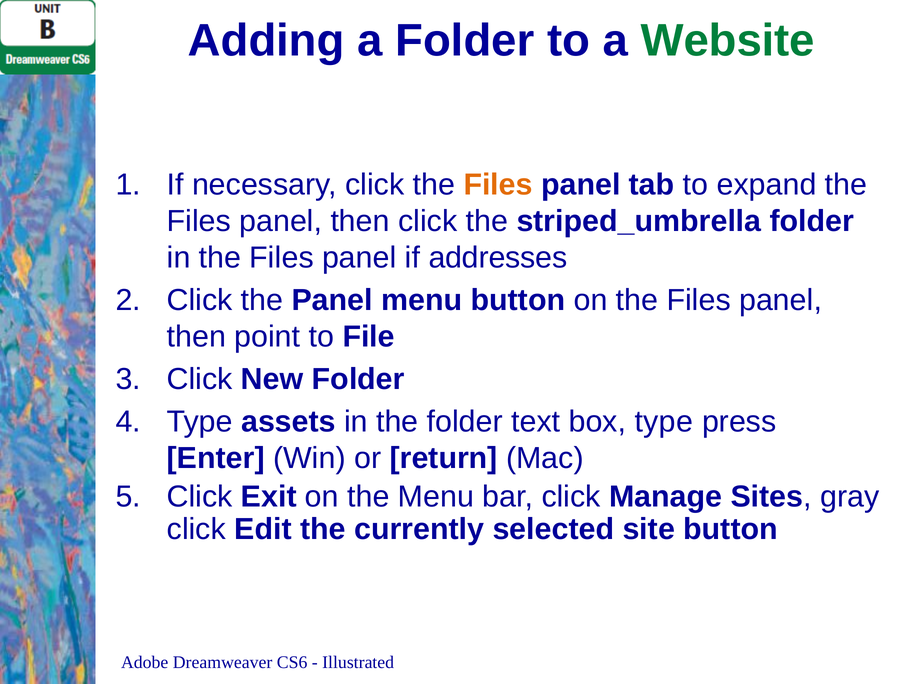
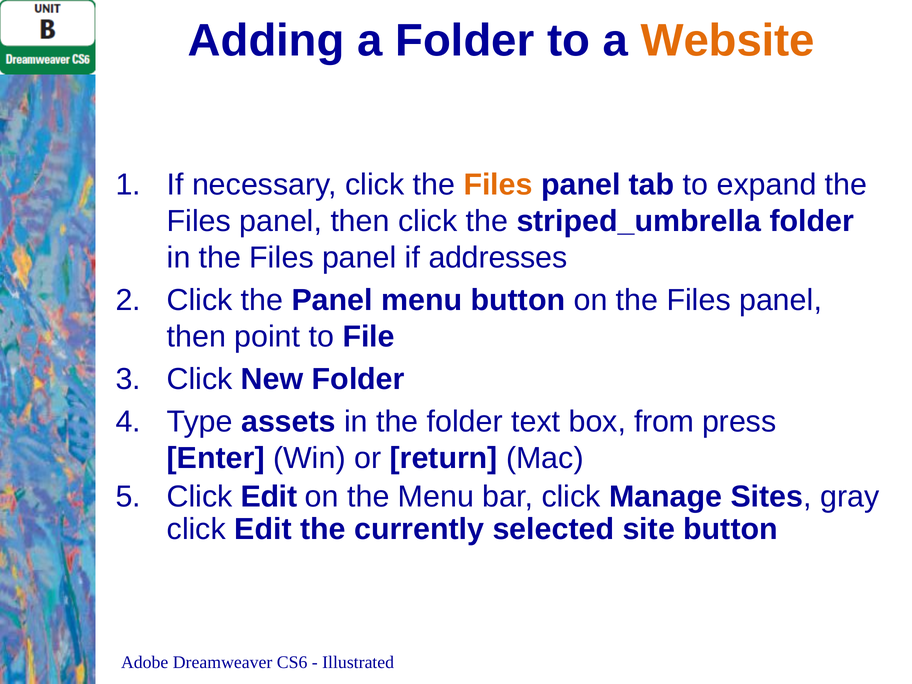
Website colour: green -> orange (728, 41)
box type: type -> from (664, 422)
Exit: Exit -> Edit (269, 497)
